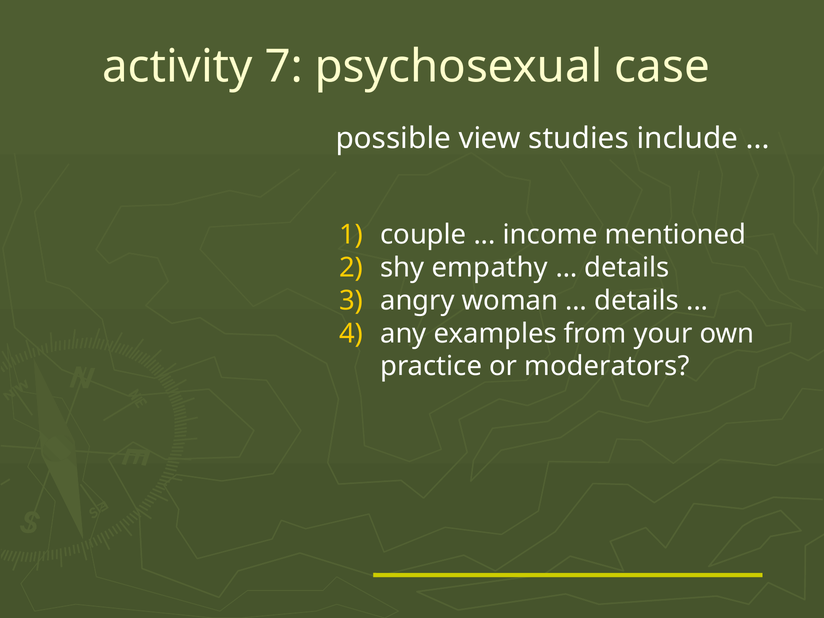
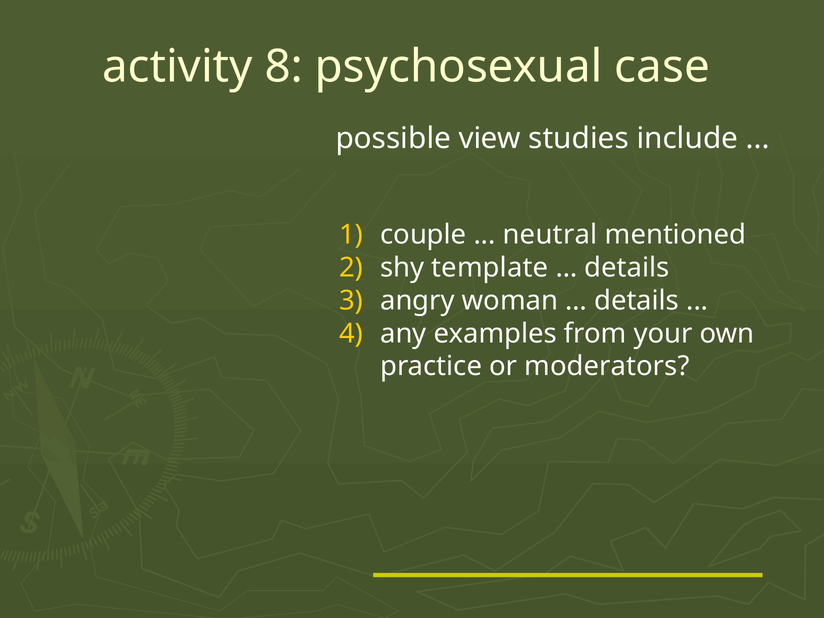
7: 7 -> 8 (284, 66)
income: income -> neutral (550, 235)
empathy: empathy -> template (490, 268)
